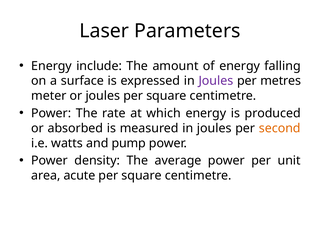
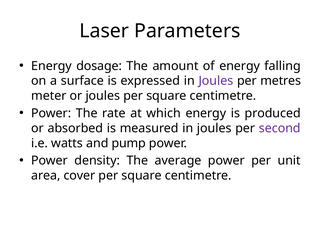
include: include -> dosage (99, 66)
second colour: orange -> purple (280, 128)
acute: acute -> cover (79, 176)
